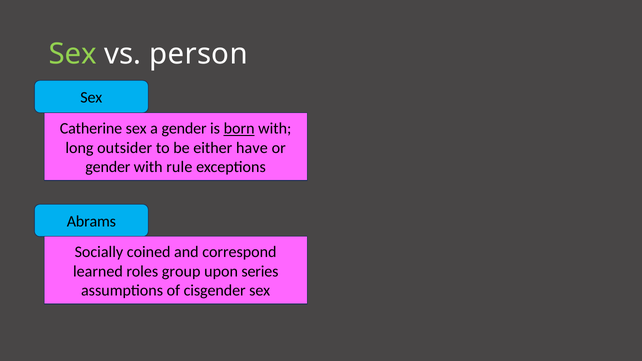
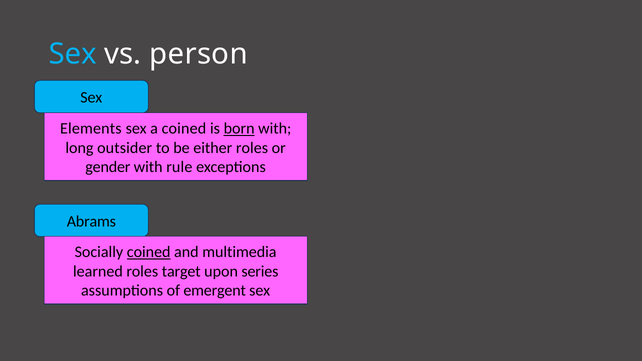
Sex colour: light green -> light blue (73, 54)
Catherine: Catherine -> Elements (91, 129)
a gender: gender -> coined (184, 129)
either have: have -> roles (252, 148)
coined underline: none -> present (149, 252)
correspond: correspond -> multimedia (239, 252)
group: group -> target (181, 271)
cisgender: cisgender -> emergent (215, 291)
